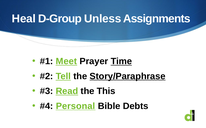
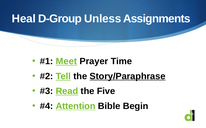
Time underline: present -> none (121, 62)
This: This -> Five (106, 92)
Personal: Personal -> Attention (76, 107)
Debts: Debts -> Begin (136, 107)
